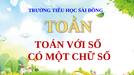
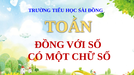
TOÁN: TOÁN -> ĐỒNG (49, 45)
